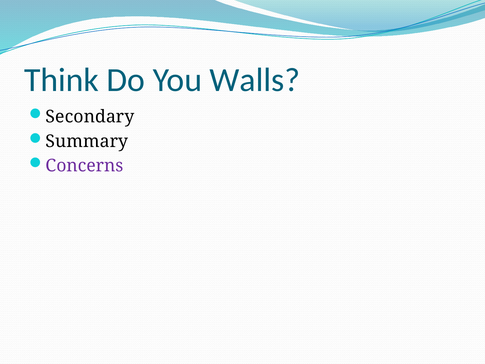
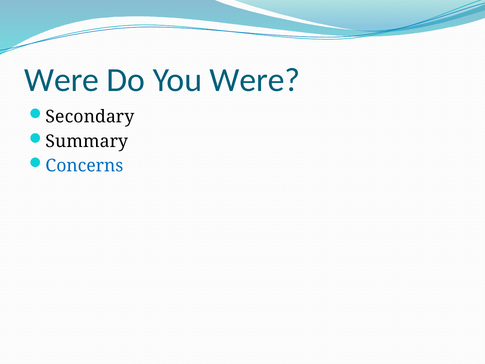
Think: Think -> Were (62, 80)
You Walls: Walls -> Were (255, 80)
Concerns colour: purple -> blue (84, 166)
